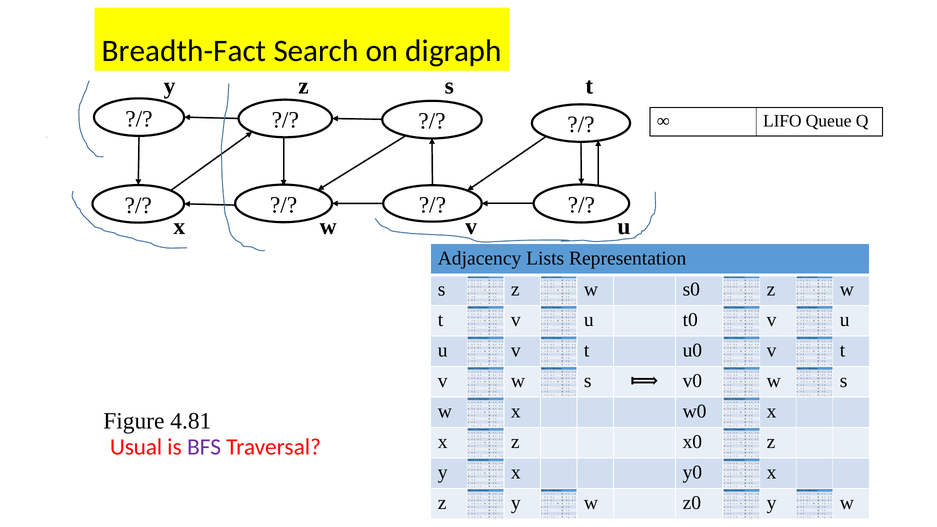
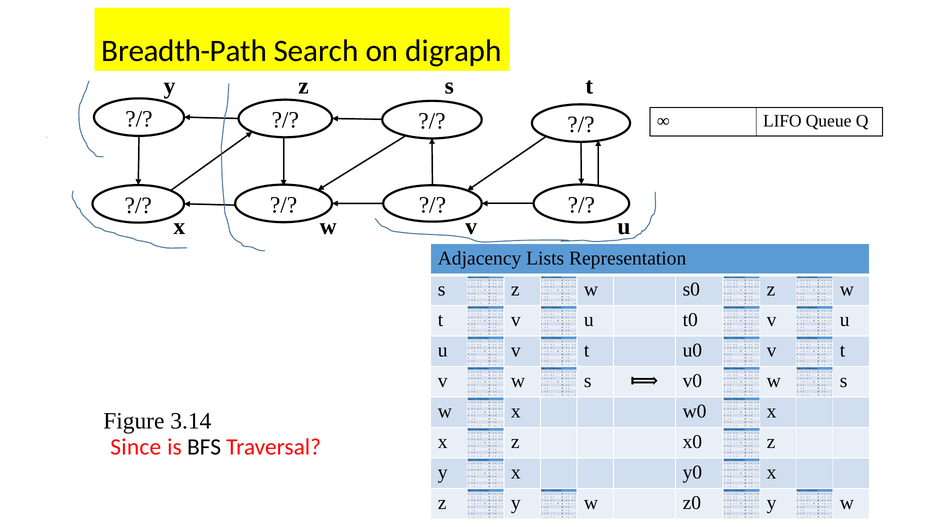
Breadth-Fact: Breadth-Fact -> Breadth-Path (184, 51)
4.81: 4.81 -> 3.14 (191, 421)
Usual: Usual -> Since (136, 447)
BFS colour: purple -> black (204, 447)
